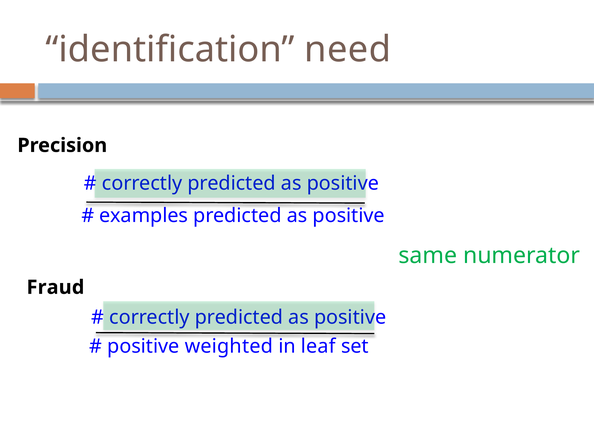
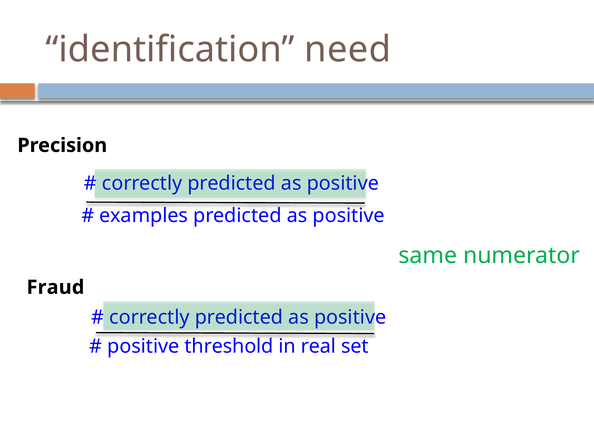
weighted: weighted -> threshold (229, 346)
leaf: leaf -> real (319, 346)
